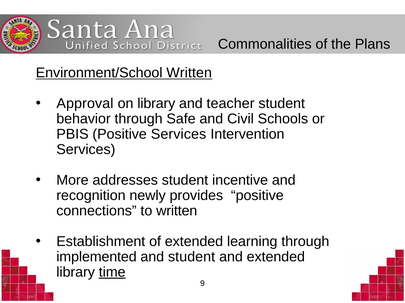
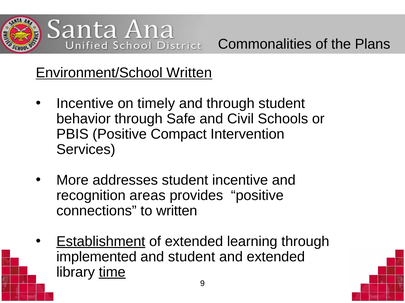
Approval: Approval -> Incentive (85, 103)
on library: library -> timely (156, 103)
and teacher: teacher -> through (231, 103)
Positive Services: Services -> Compact (179, 134)
newly: newly -> areas (148, 195)
Establishment underline: none -> present (101, 241)
